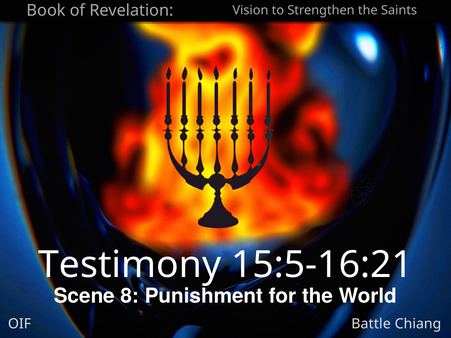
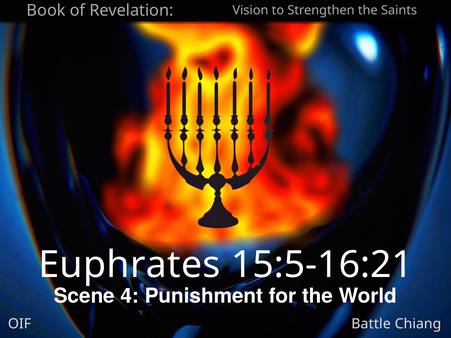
Testimony: Testimony -> Euphrates (129, 265)
8: 8 -> 4 (130, 296)
